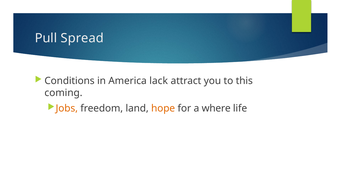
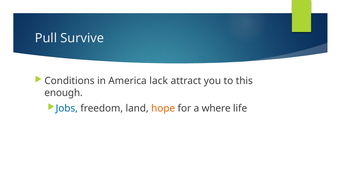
Spread: Spread -> Survive (82, 38)
coming: coming -> enough (64, 93)
Jobs colour: orange -> blue (67, 108)
